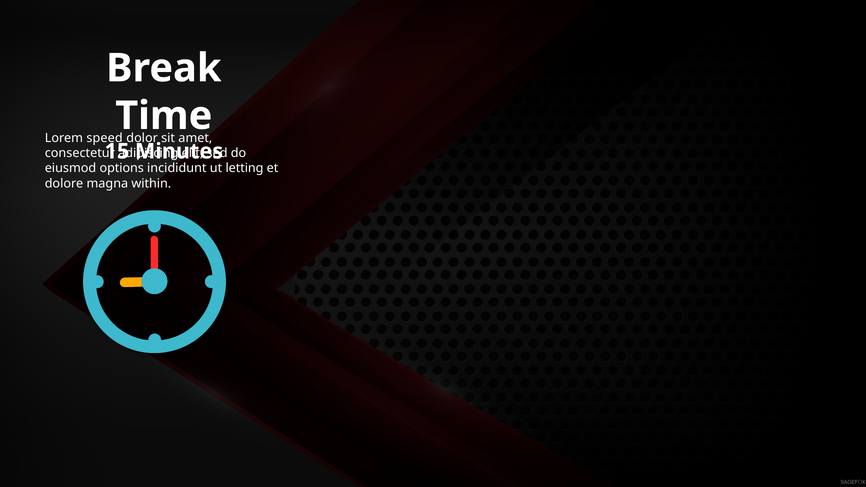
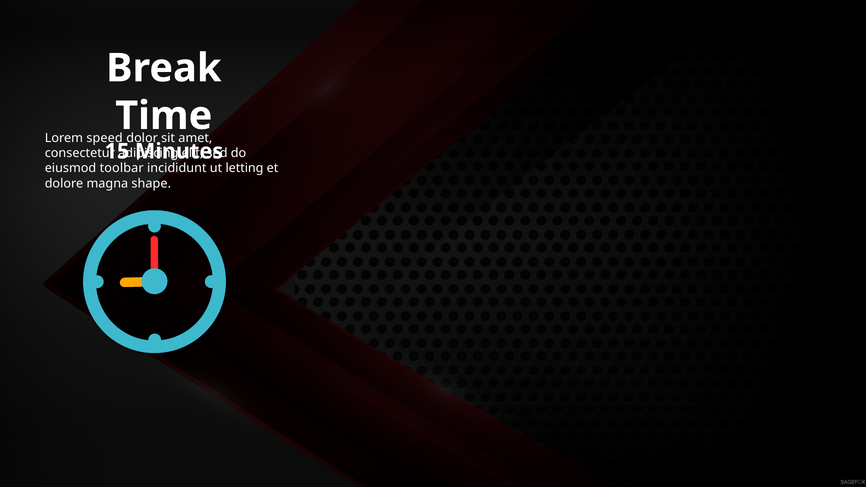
options: options -> toolbar (122, 168)
within: within -> shape (151, 183)
